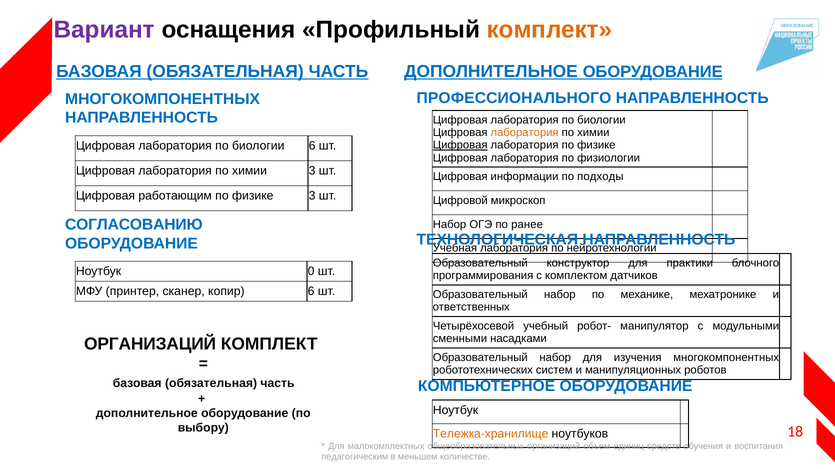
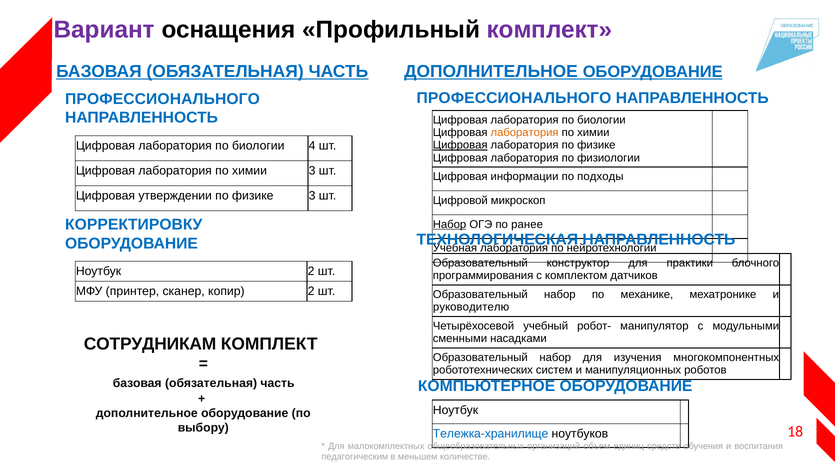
комплект colour: orange -> purple (549, 30)
МНОГОКОМПОНЕНТНЫХ: МНОГОКОМПОНЕНТНЫХ -> ПРОФЕССИОНАЛЬНОГО (162, 99)
биологии 6: 6 -> 4 (312, 146)
работающим: работающим -> утверждении (175, 196)
СОГЛАСОВАНИЮ: СОГЛАСОВАНИЮ -> КОРРЕКТИРОВКУ (134, 225)
Набор underline: none -> present (450, 225)
Ноутбук 0: 0 -> 2 (311, 272)
копир 6: 6 -> 2 (311, 292)
ответственных: ответственных -> руководителю (471, 308)
ОРГАНИЗАЦИЙ: ОРГАНИЗАЦИЙ -> СОТРУДНИКАМ (150, 344)
Тележка-хранилище colour: orange -> blue (491, 435)
